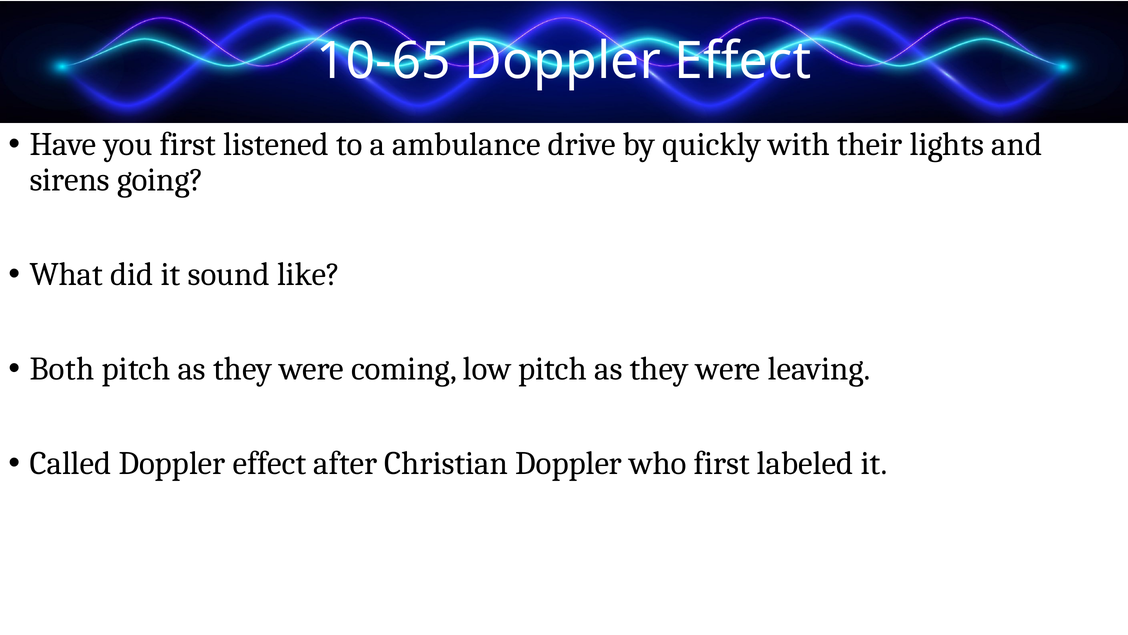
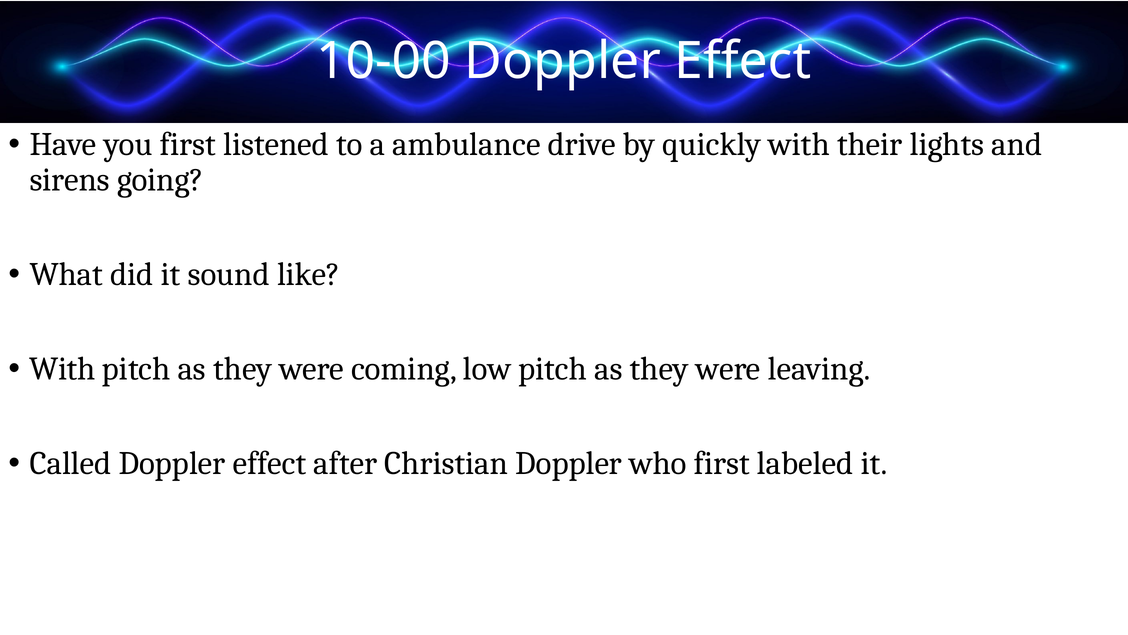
10-65: 10-65 -> 10-00 (384, 61)
Both: Both -> With (62, 369)
